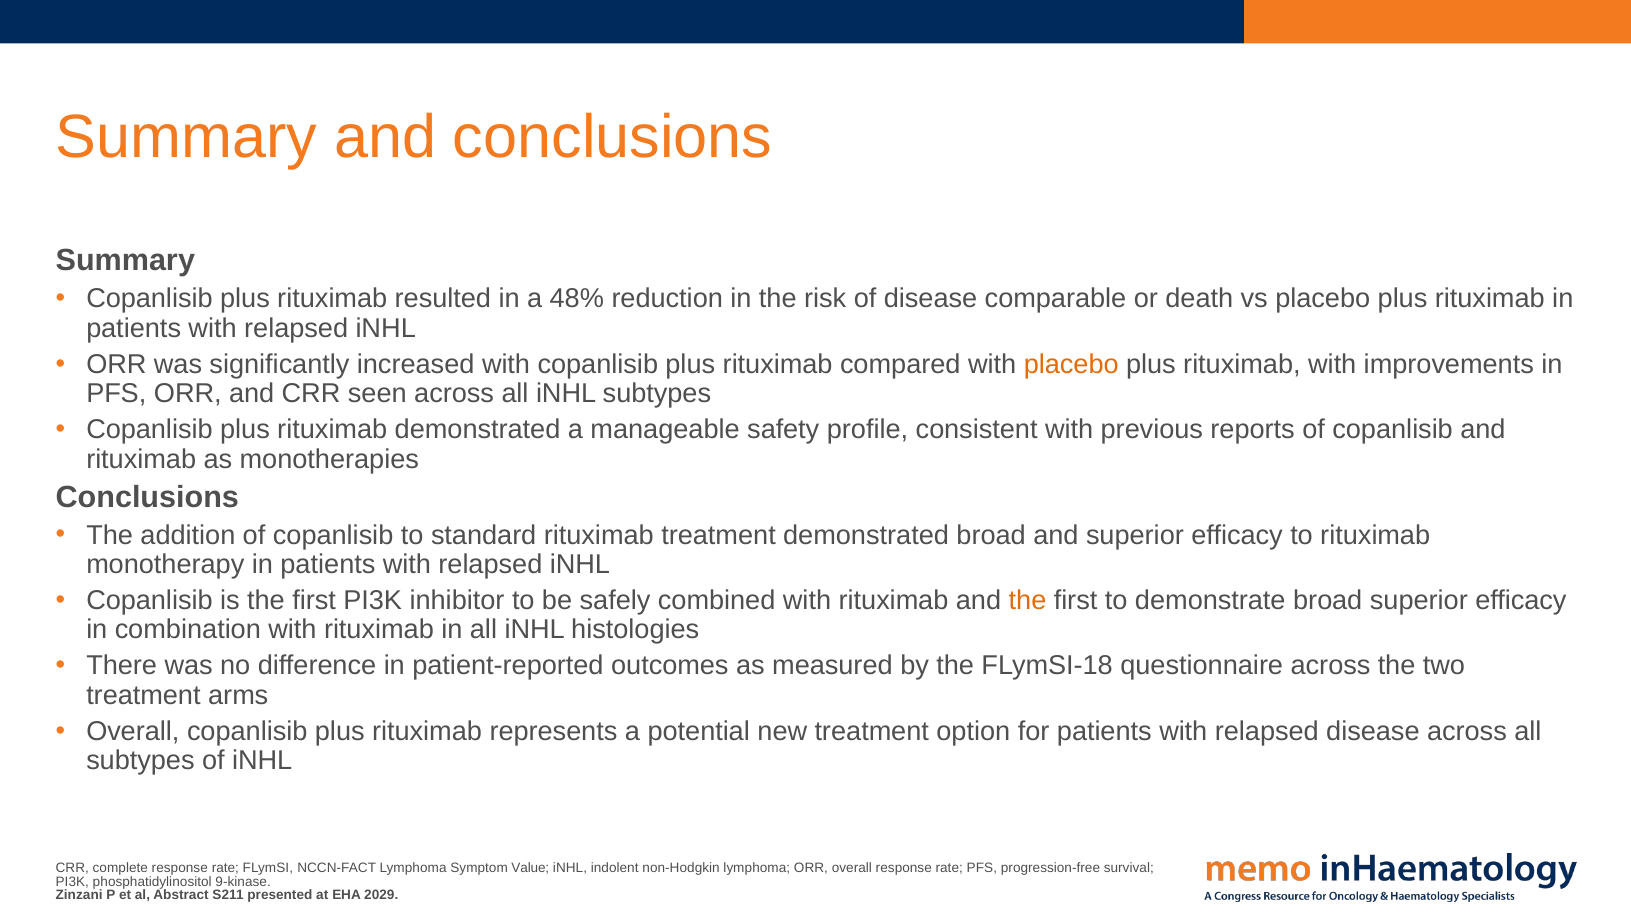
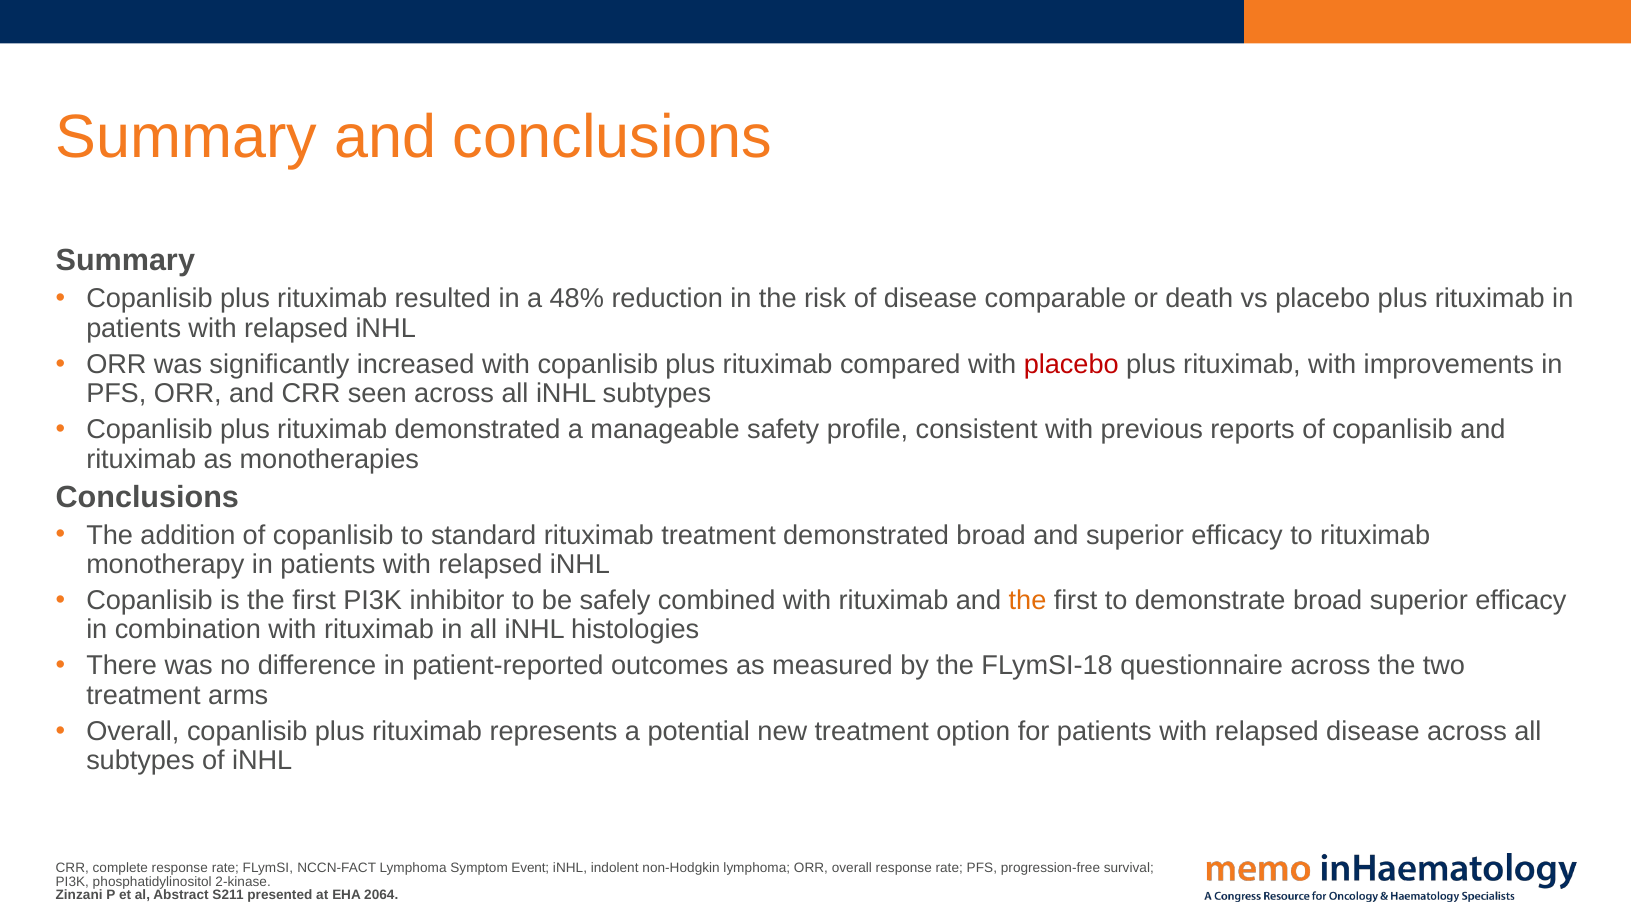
placebo colour: orange -> red (1071, 364)
Value: Value -> Event (530, 868)
9-kinase: 9-kinase -> 2-kinase (243, 881)
2029: 2029 -> 2064 (381, 895)
